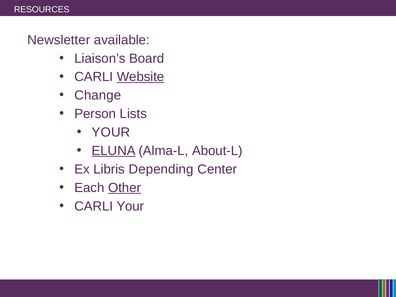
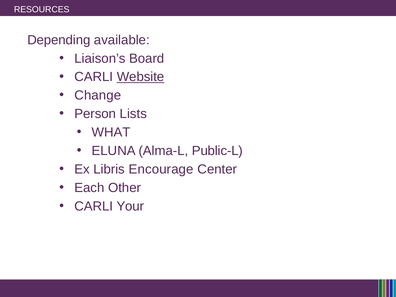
Newsletter: Newsletter -> Depending (59, 40)
YOUR: YOUR -> WHAT (111, 132)
ELUNA underline: present -> none (114, 151)
About-L: About-L -> Public-L (217, 151)
Depending: Depending -> Encourage (161, 169)
Other underline: present -> none (125, 188)
